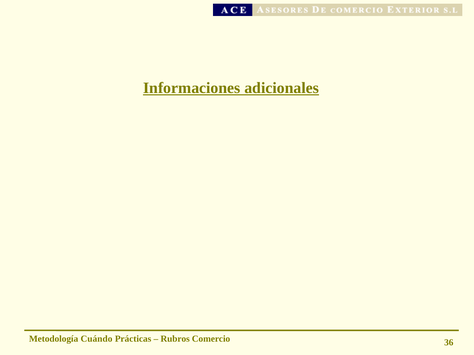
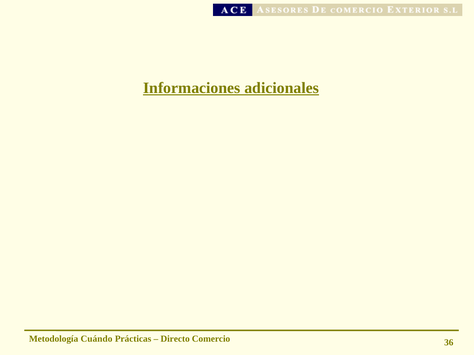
Rubros: Rubros -> Directo (175, 339)
